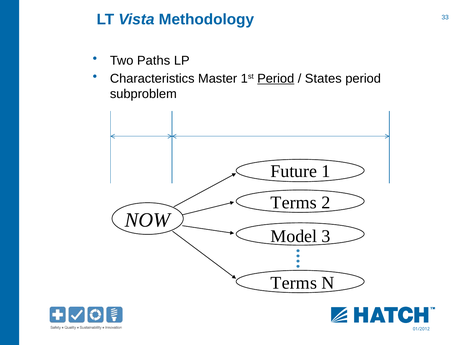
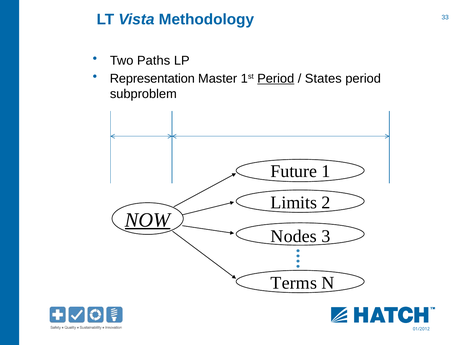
Characteristics: Characteristics -> Representation (152, 79)
Terms: Terms -> Limits (294, 203)
NOW underline: none -> present (148, 220)
Model: Model -> Nodes (294, 236)
